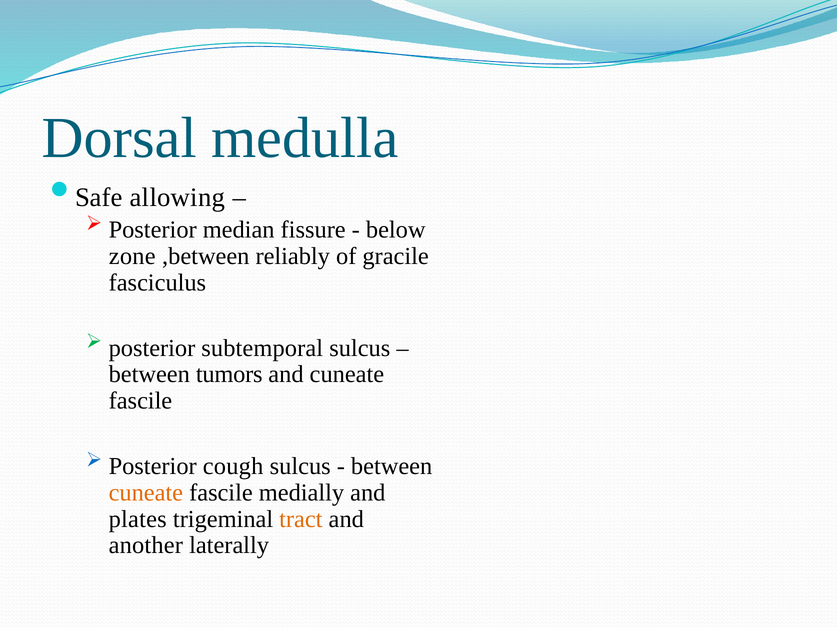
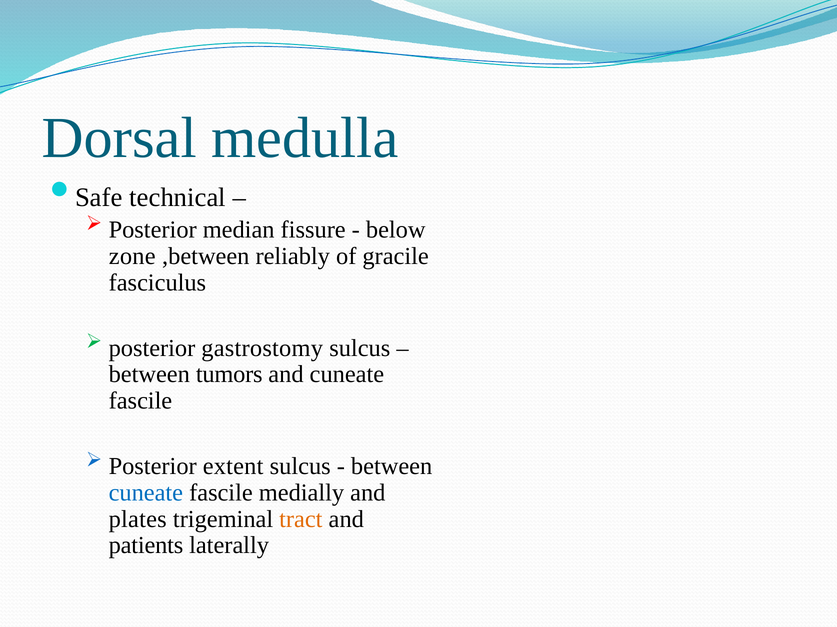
allowing: allowing -> technical (178, 198)
subtemporal: subtemporal -> gastrostomy (262, 349)
cough: cough -> extent (233, 467)
cuneate colour: orange -> blue (146, 493)
another: another -> patients (146, 546)
